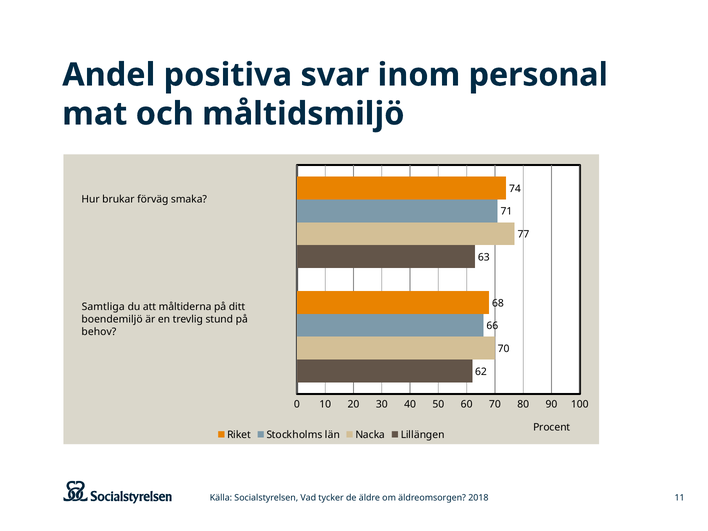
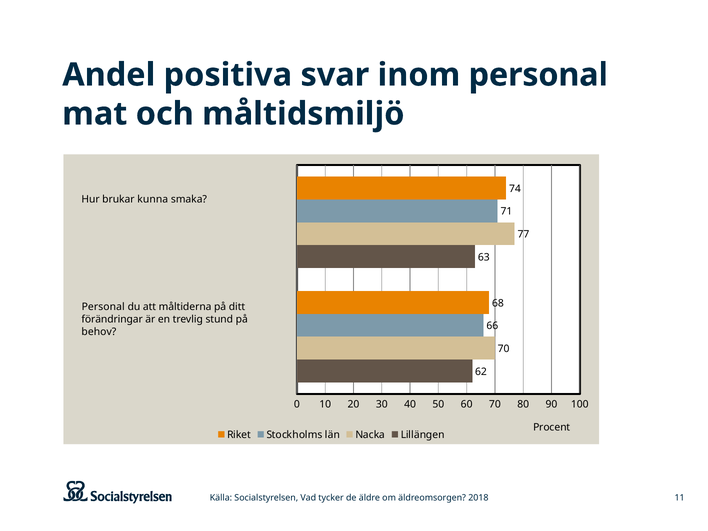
förväg: förväg -> kunna (153, 199)
Samtliga: Samtliga -> Personal (103, 307)
boendemiljö: boendemiljö -> förändringar (112, 319)
